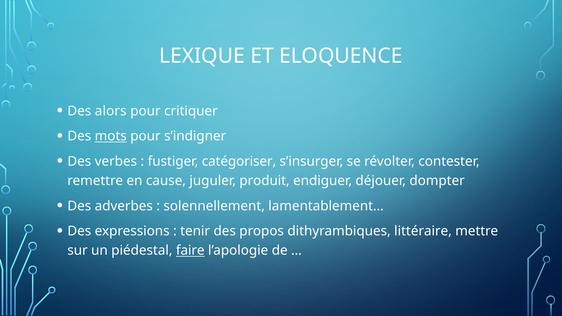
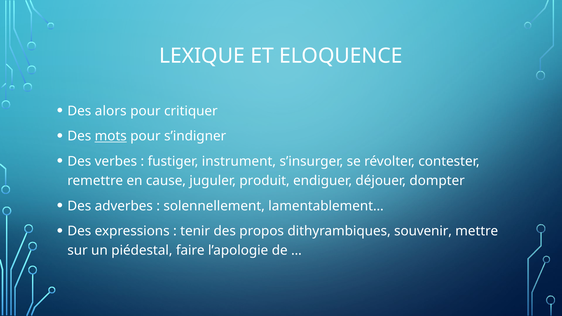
catégoriser: catégoriser -> instrument (239, 161)
littéraire: littéraire -> souvenir (423, 231)
faire underline: present -> none (190, 251)
